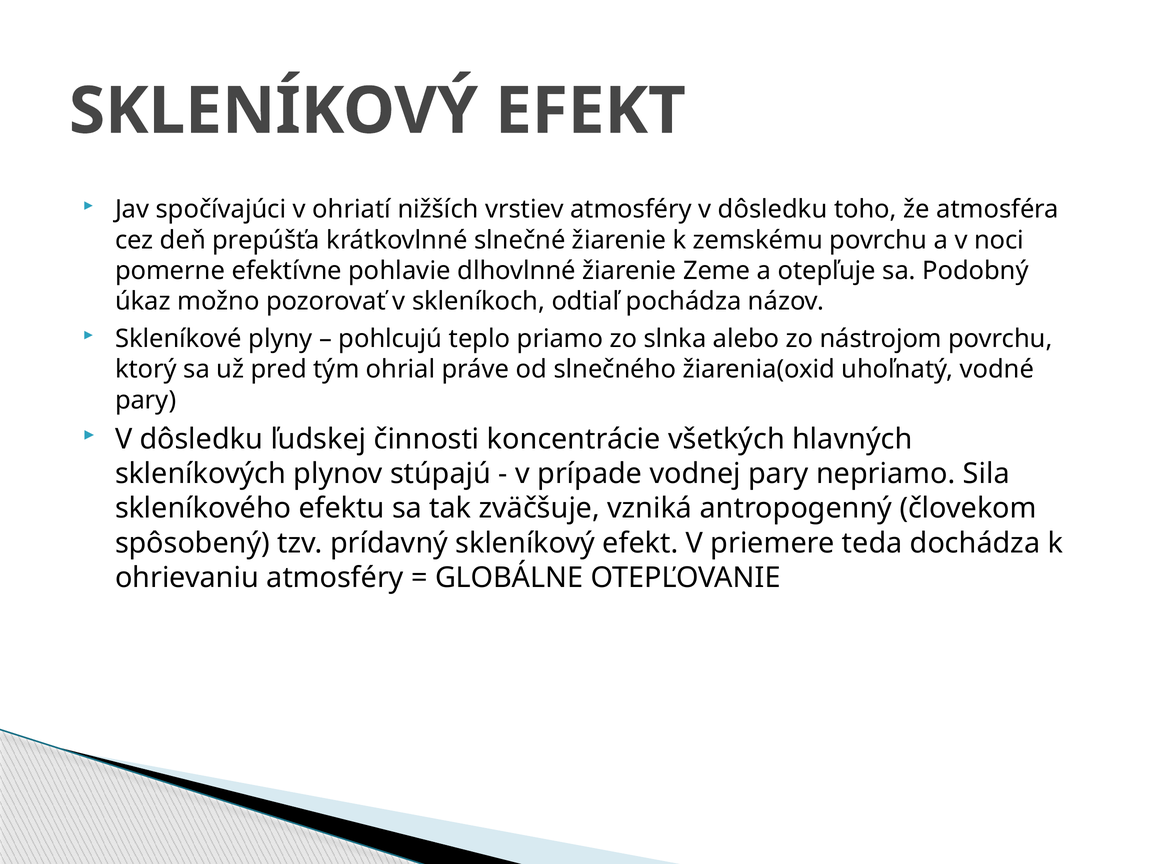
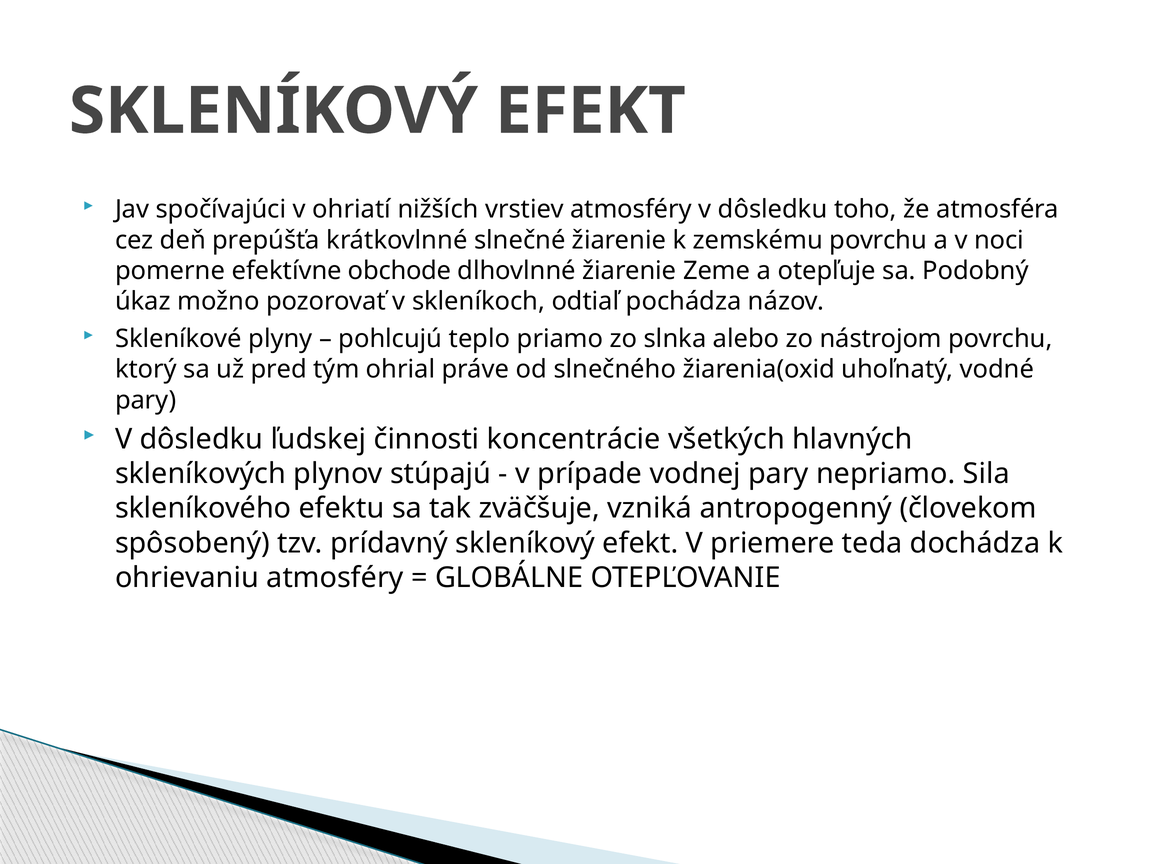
pohlavie: pohlavie -> obchode (400, 271)
